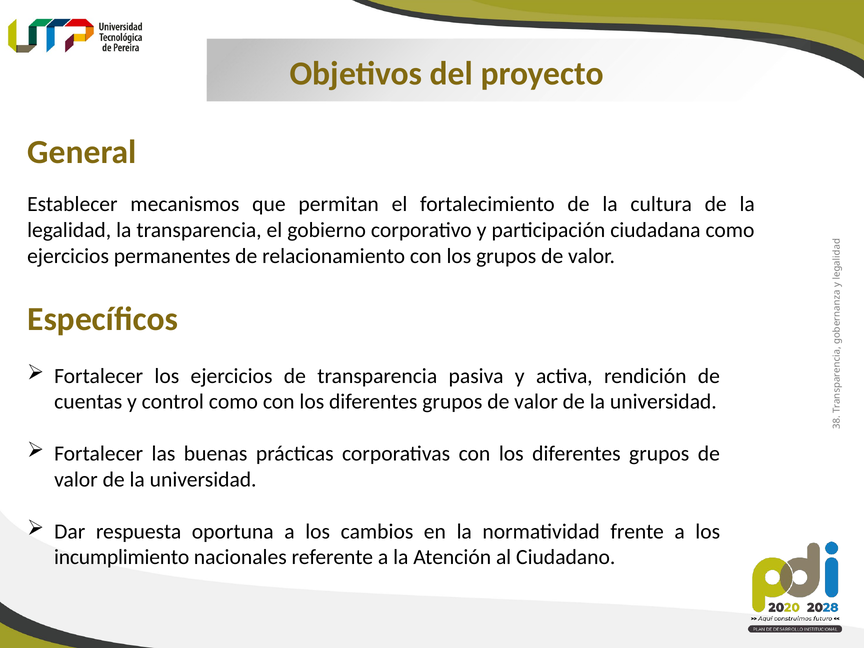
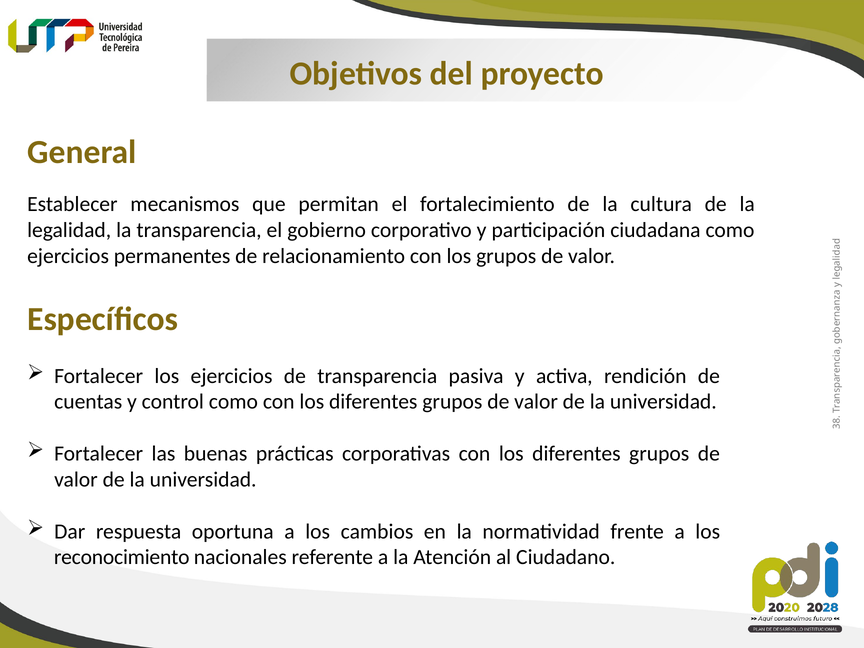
incumplimiento: incumplimiento -> reconocimiento (122, 557)
